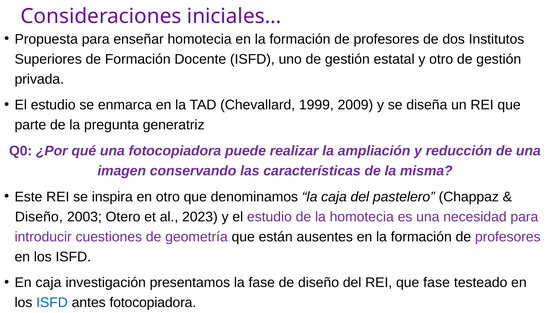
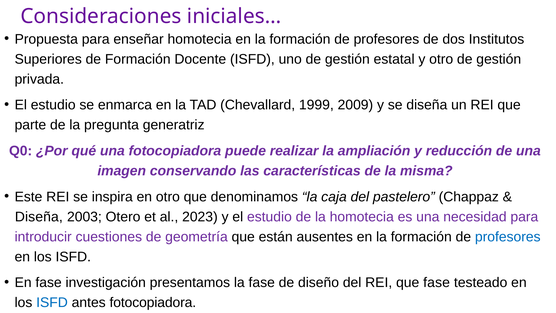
Diseño: Diseño -> Diseña (39, 217)
profesores colour: purple -> blue (508, 237)
En caja: caja -> fase (49, 282)
